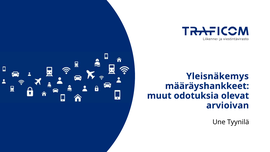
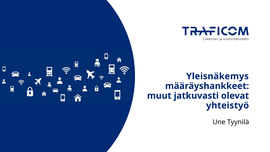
odotuksia: odotuksia -> jatkuvasti (196, 96)
arvioivan: arvioivan -> yhteistyö (228, 105)
